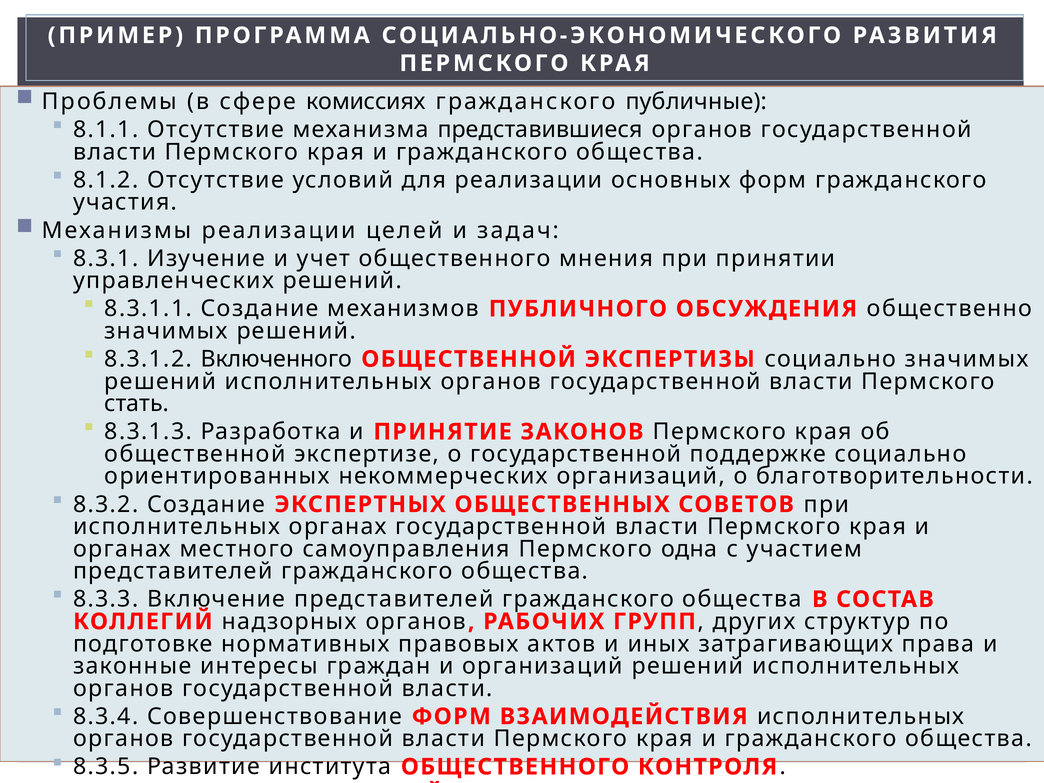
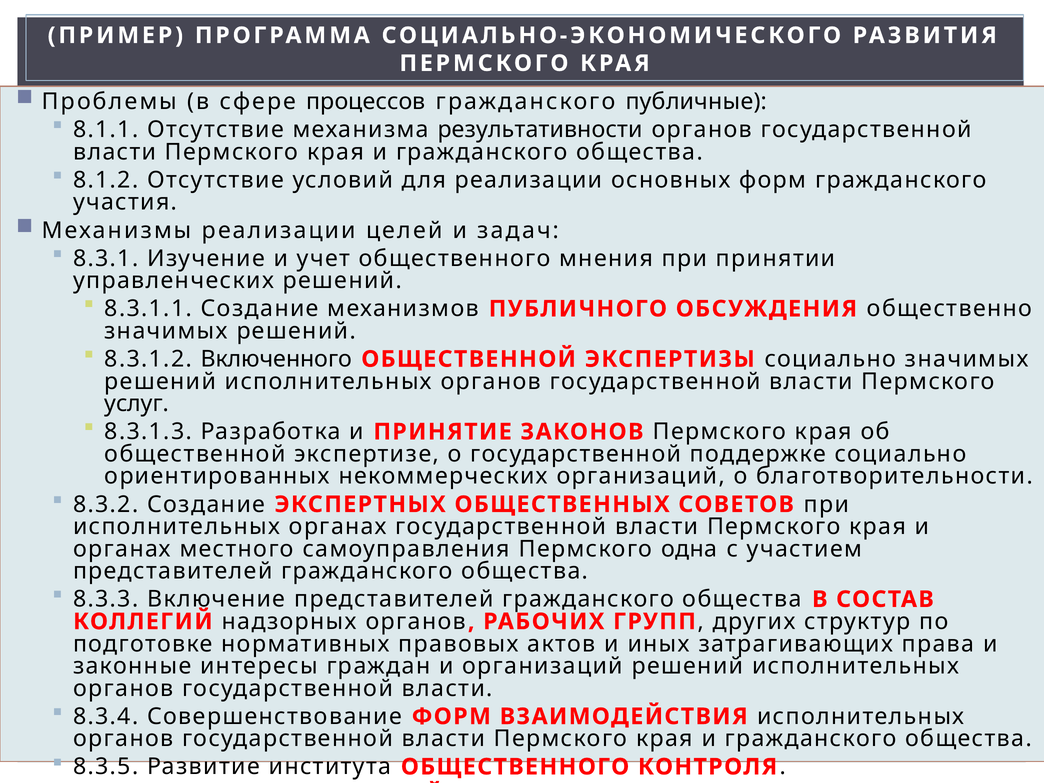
комиссиях: комиссиях -> процессов (366, 102)
представившиеся: представившиеся -> результативности (540, 130)
стать: стать -> услуг (137, 404)
